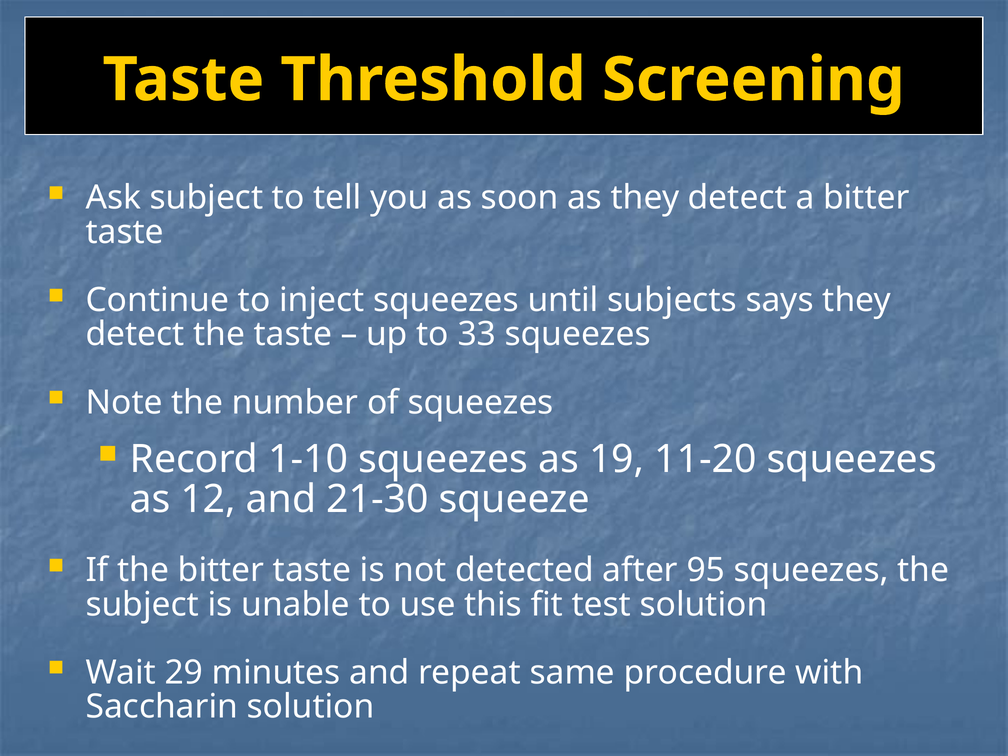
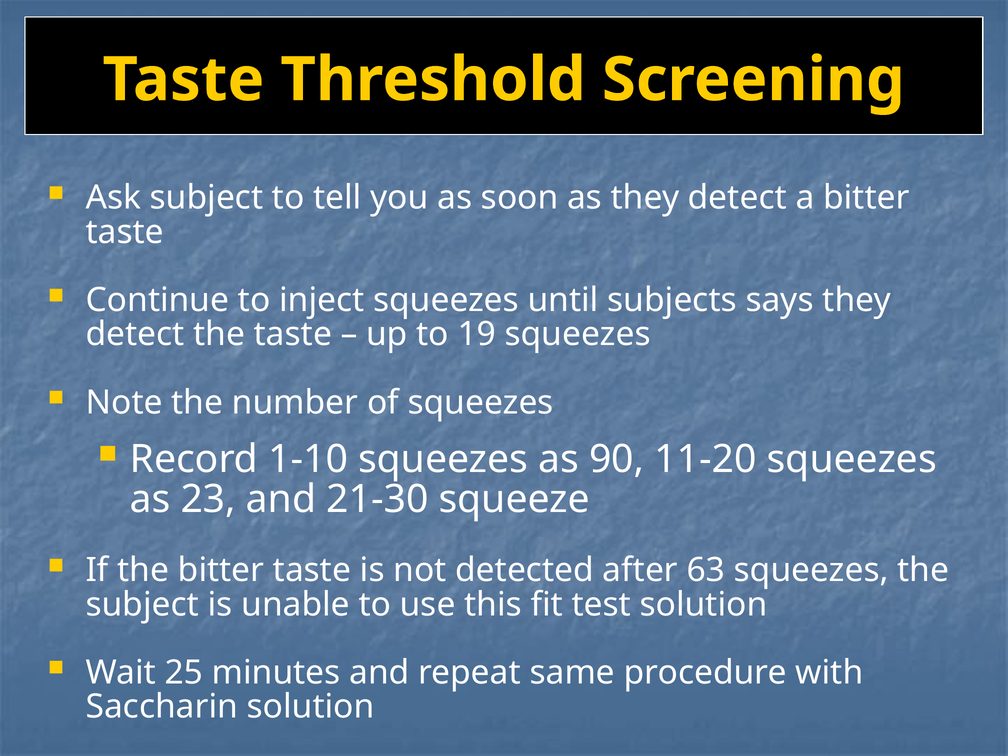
33: 33 -> 19 (477, 334)
19: 19 -> 90 (617, 459)
12: 12 -> 23 (208, 499)
95: 95 -> 63 (706, 570)
29: 29 -> 25 (184, 672)
